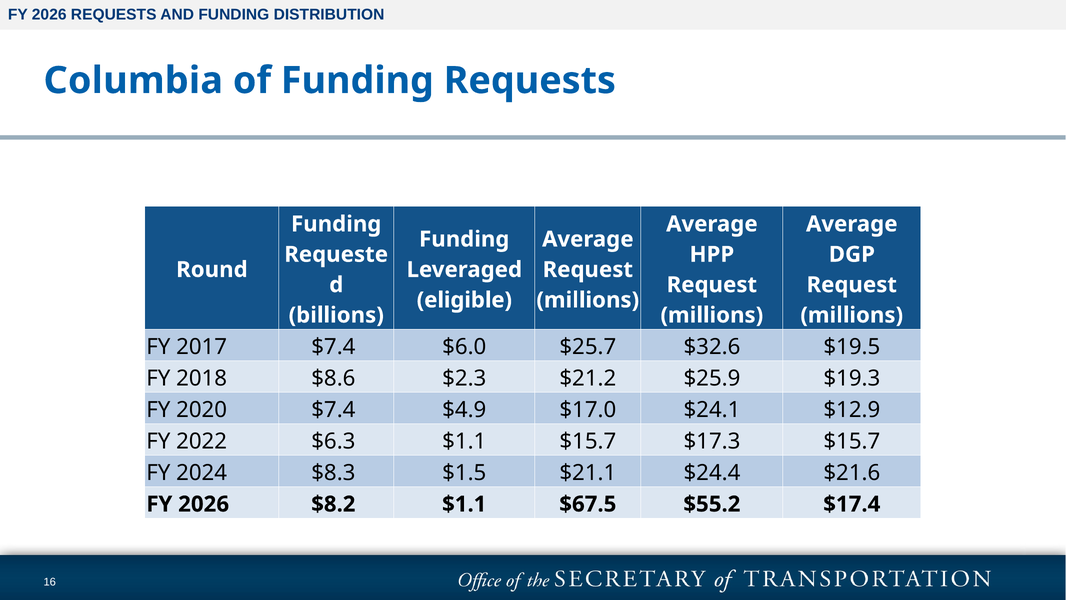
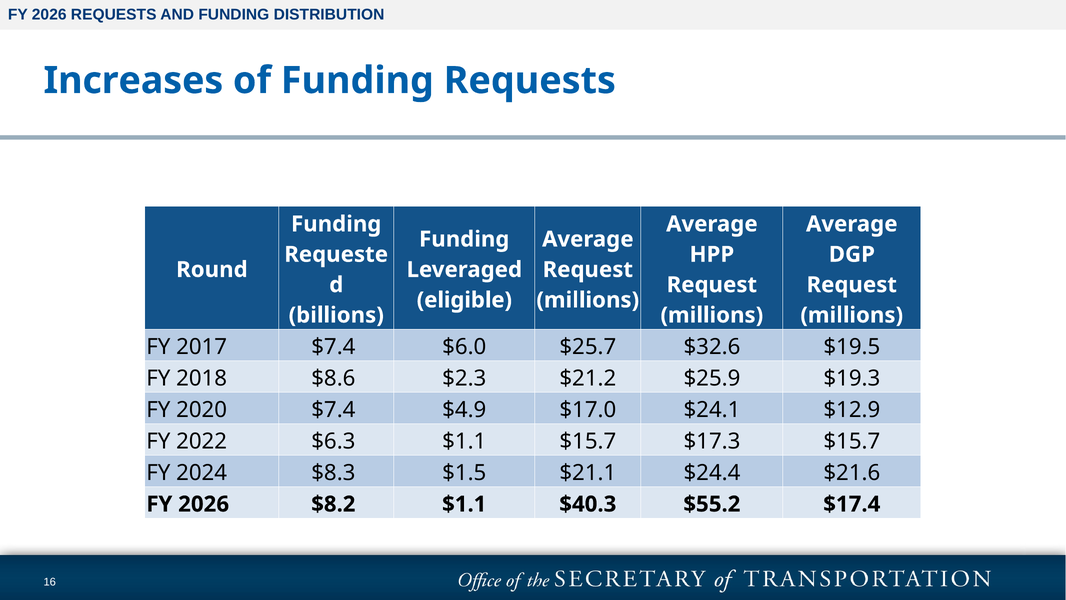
Columbia: Columbia -> Increases (133, 81)
$67.5: $67.5 -> $40.3 (588, 504)
